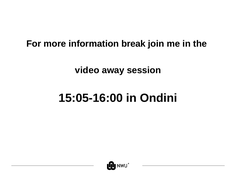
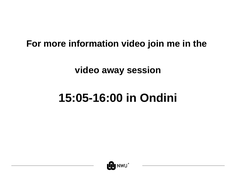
information break: break -> video (133, 44)
